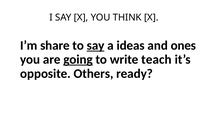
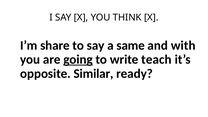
say underline: present -> none (96, 45)
ideas: ideas -> same (131, 45)
ones: ones -> with (183, 45)
Others: Others -> Similar (94, 74)
